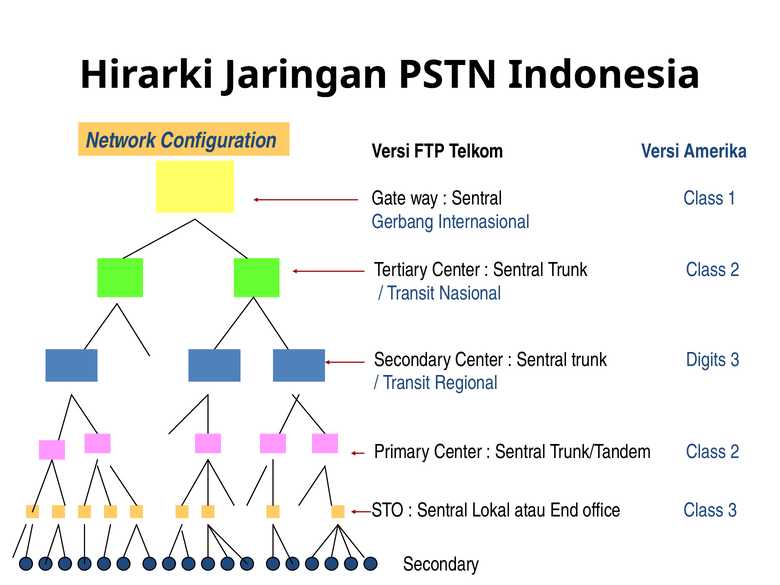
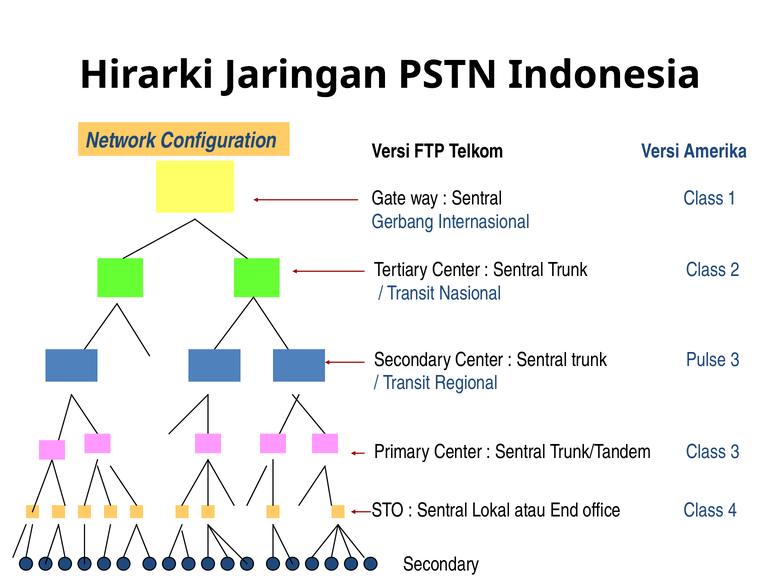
Digits: Digits -> Pulse (706, 360)
Trunk/Tandem Class 2: 2 -> 3 (735, 452)
Class 3: 3 -> 4 (733, 510)
